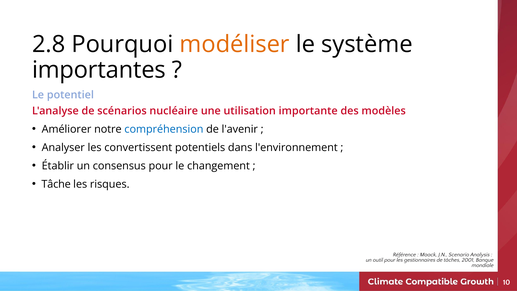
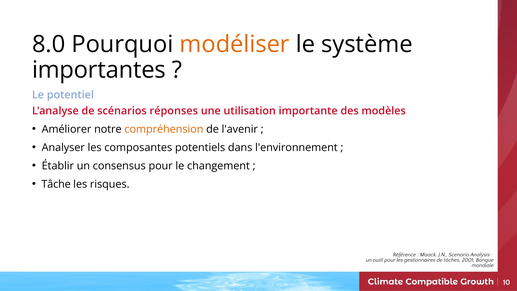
2.8: 2.8 -> 8.0 (49, 44)
nucléaire: nucléaire -> réponses (174, 111)
compréhension colour: blue -> orange (164, 129)
convertissent: convertissent -> composantes (138, 147)
